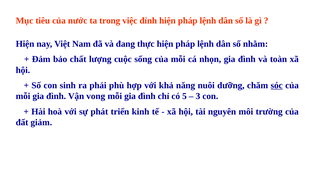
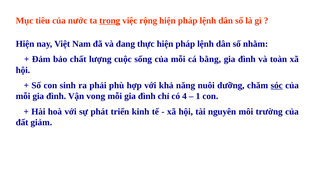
trong underline: none -> present (110, 21)
đỉnh: đỉnh -> rộng (148, 21)
nhọn: nhọn -> bằng (210, 59)
5: 5 -> 4 (184, 96)
3: 3 -> 1 (198, 96)
